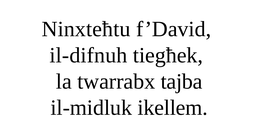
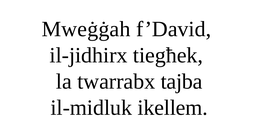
Ninxteħtu: Ninxteħtu -> Mweġġah (86, 29)
il-difnuh: il-difnuh -> il-jidhirx (89, 55)
